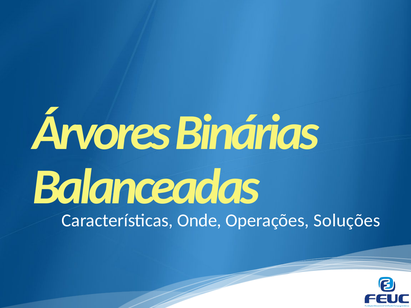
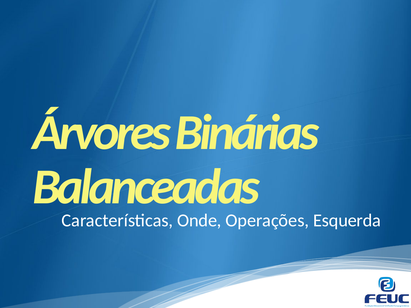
Soluções: Soluções -> Esquerda (347, 221)
